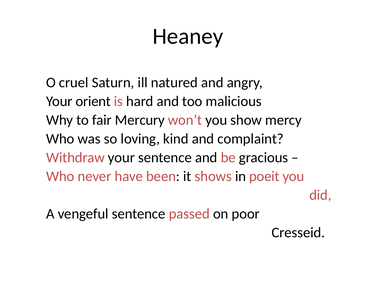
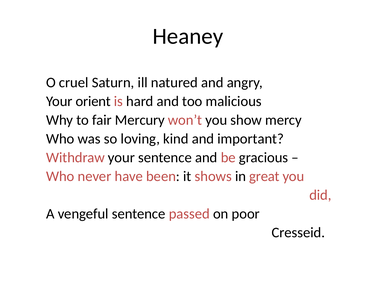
complaint: complaint -> important (251, 139)
poeit: poeit -> great (264, 176)
